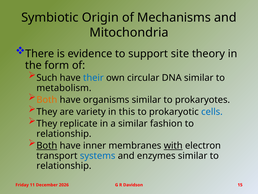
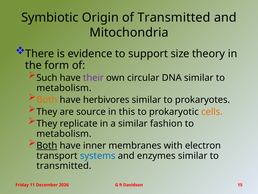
of Mechanisms: Mechanisms -> Transmitted (174, 17)
site: site -> size (180, 54)
their colour: blue -> purple (93, 78)
organisms: organisms -> herbivores (106, 100)
variety: variety -> source (91, 111)
cells colour: blue -> orange (212, 111)
relationship: relationship -> metabolism (64, 133)
with underline: present -> none (173, 145)
relationship: relationship -> transmitted (64, 165)
